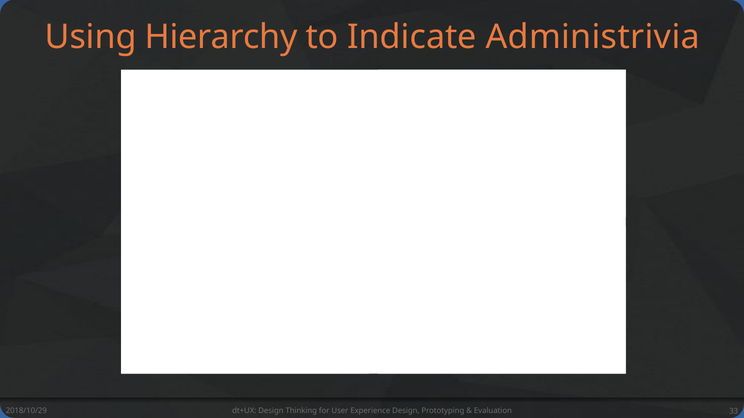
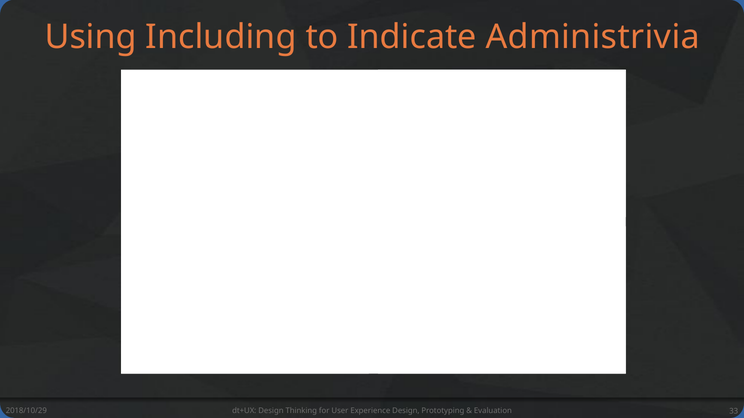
Hierarchy: Hierarchy -> Including (221, 37)
